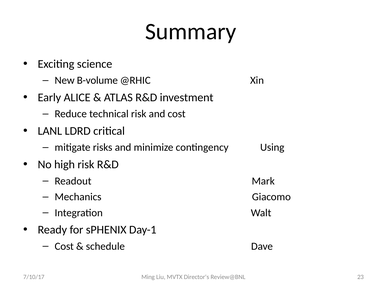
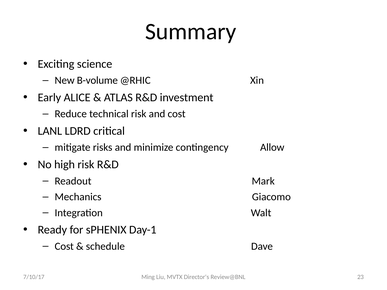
Using: Using -> Allow (272, 148)
